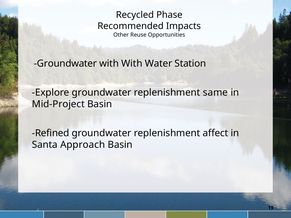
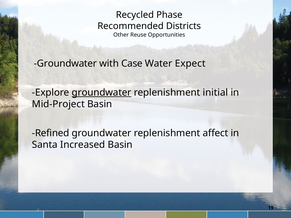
Impacts: Impacts -> Districts (183, 26)
with With: With -> Case (132, 64)
Station: Station -> Expect (190, 64)
groundwater underline: none -> present (102, 93)
same: same -> initial (215, 93)
Approach: Approach -> Increased (83, 145)
